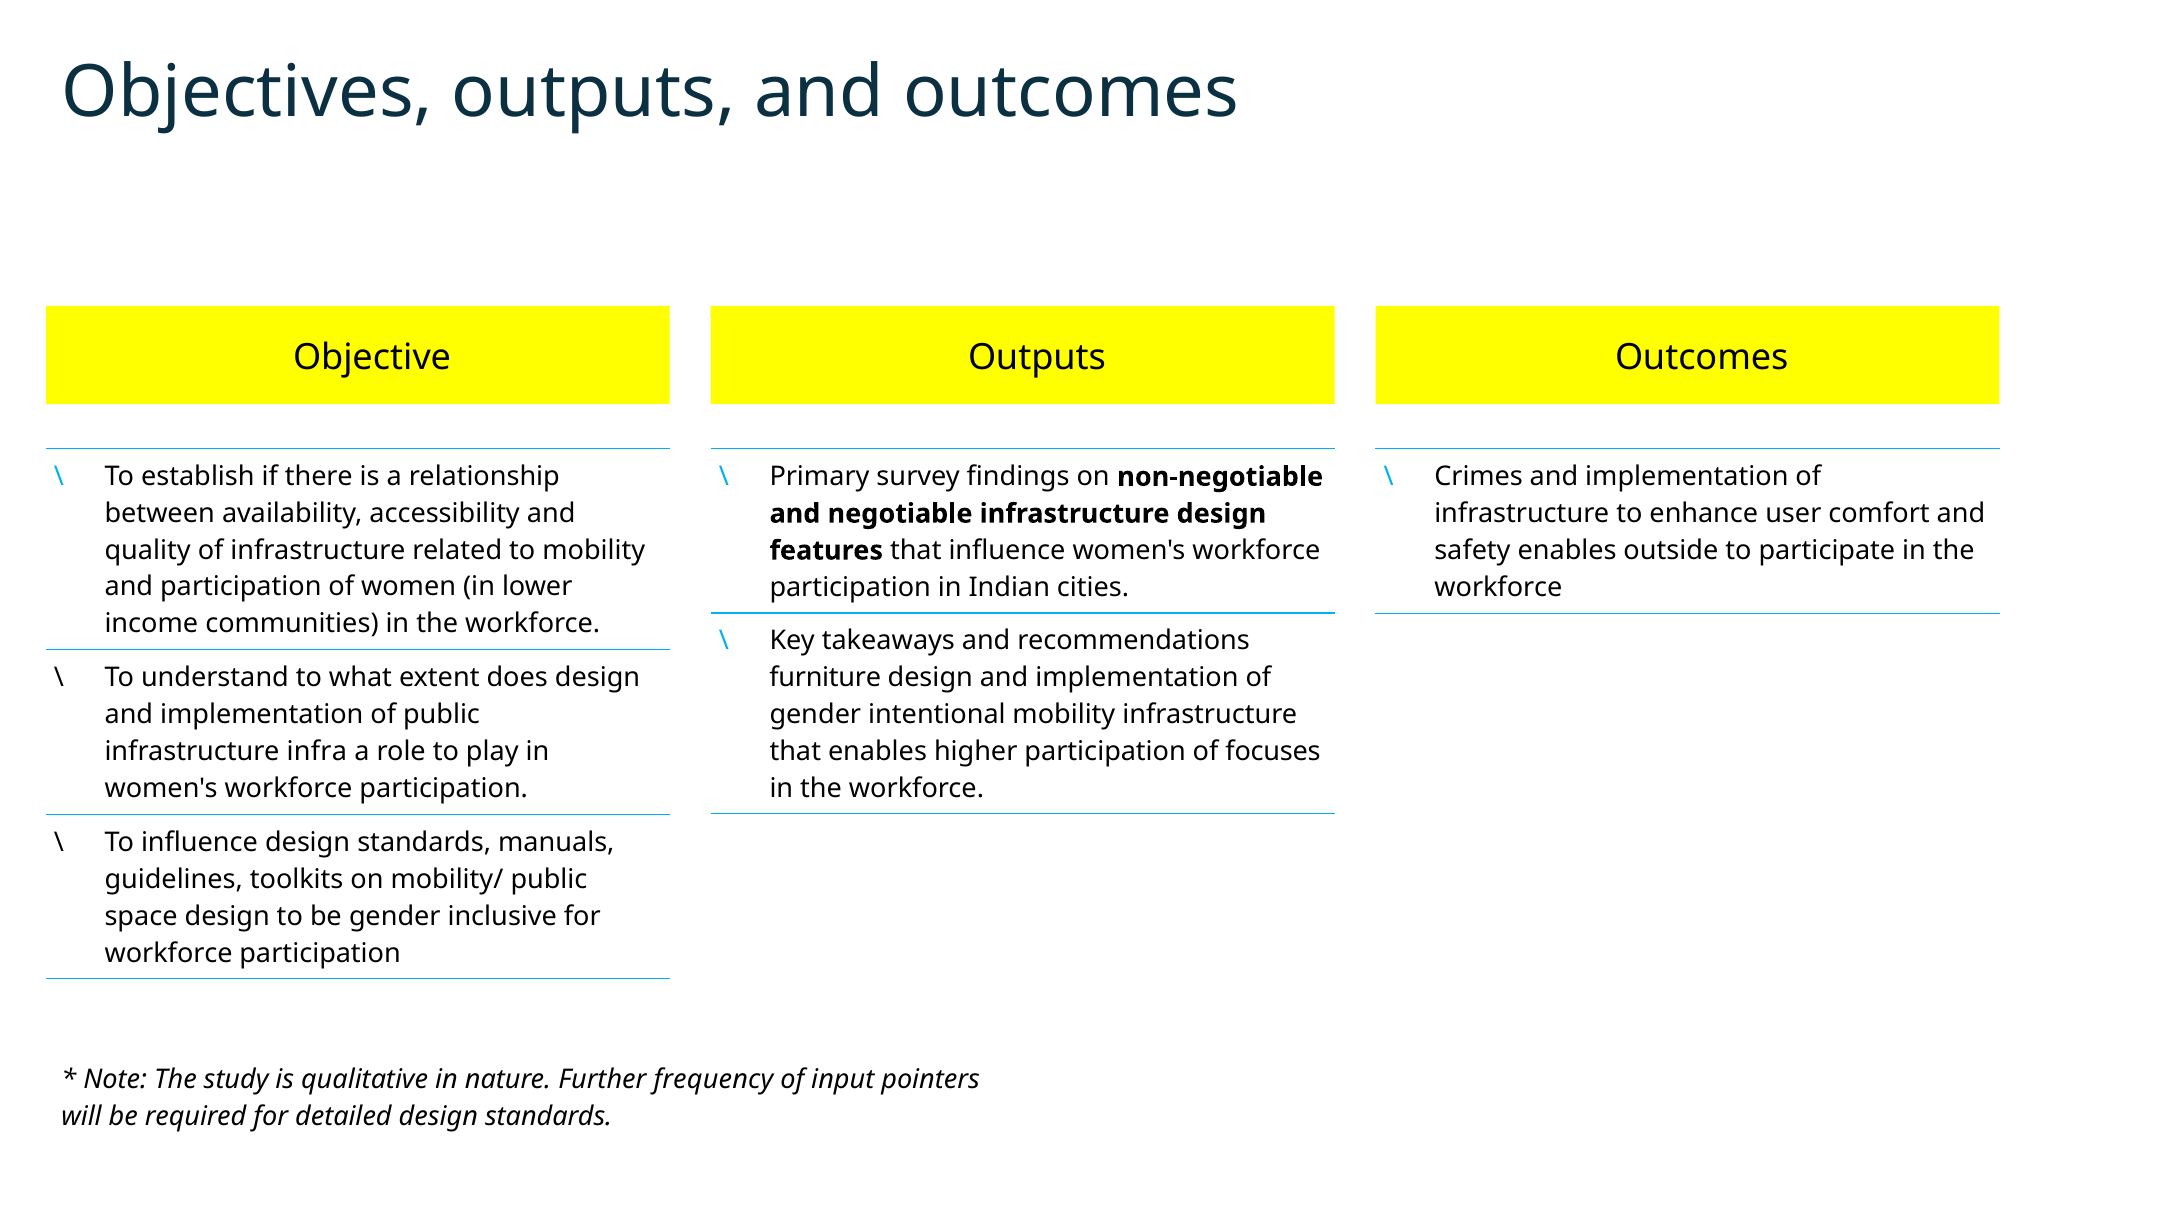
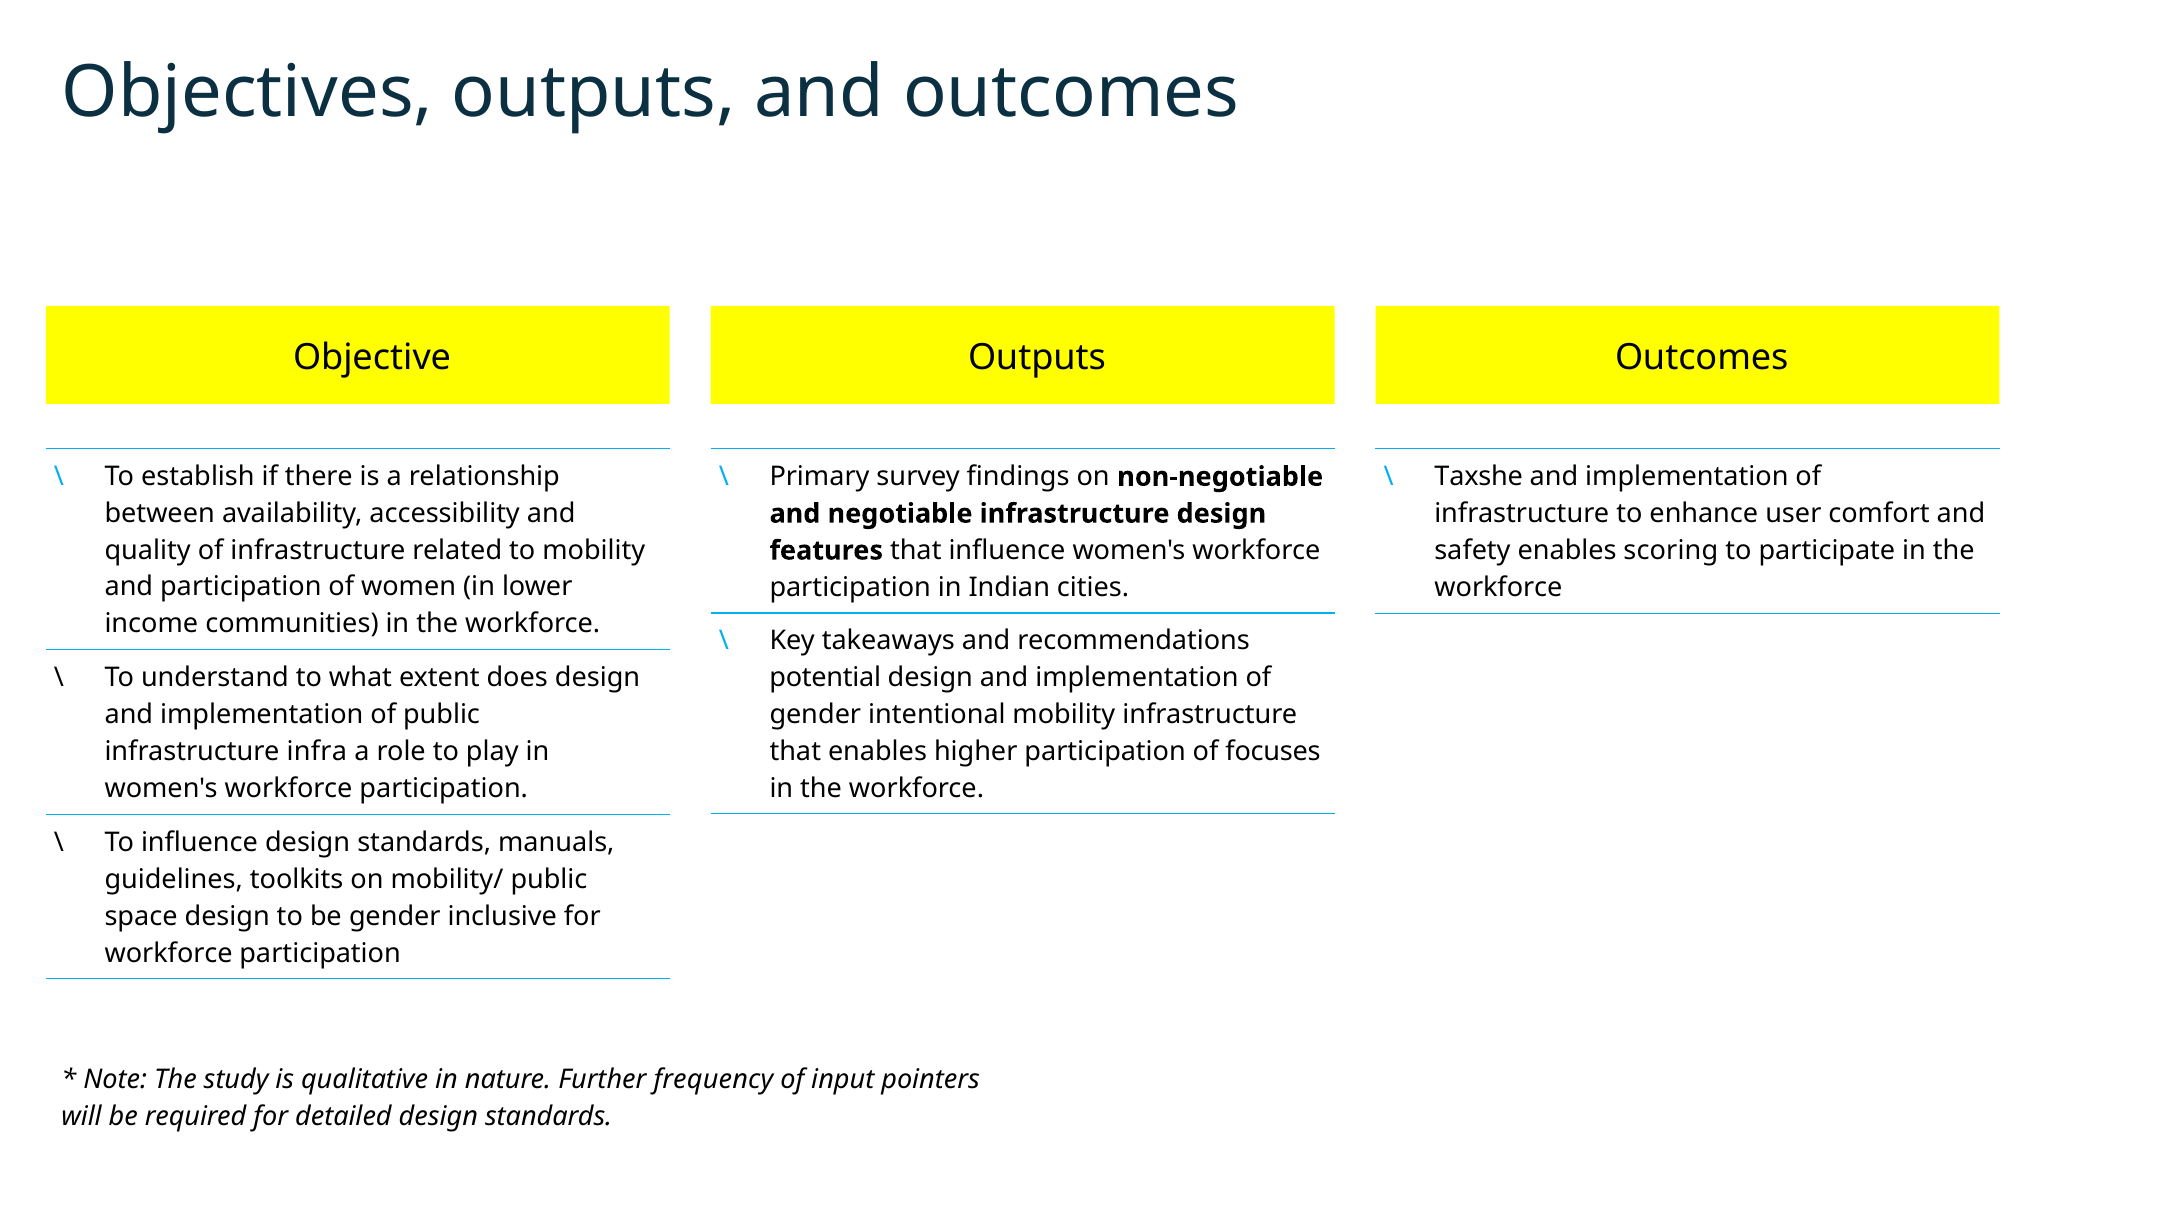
Crimes: Crimes -> Taxshe (1479, 477)
outside: outside -> scoring (1671, 550)
furniture: furniture -> potential (825, 677)
